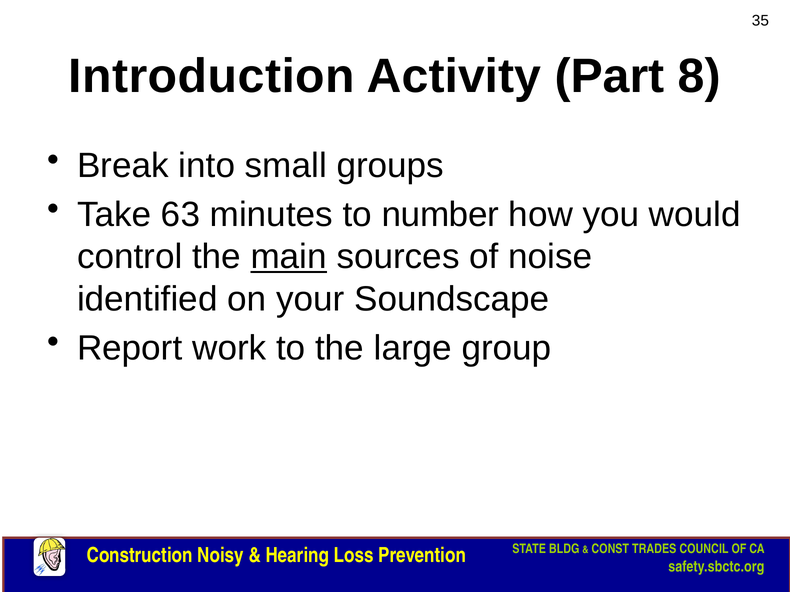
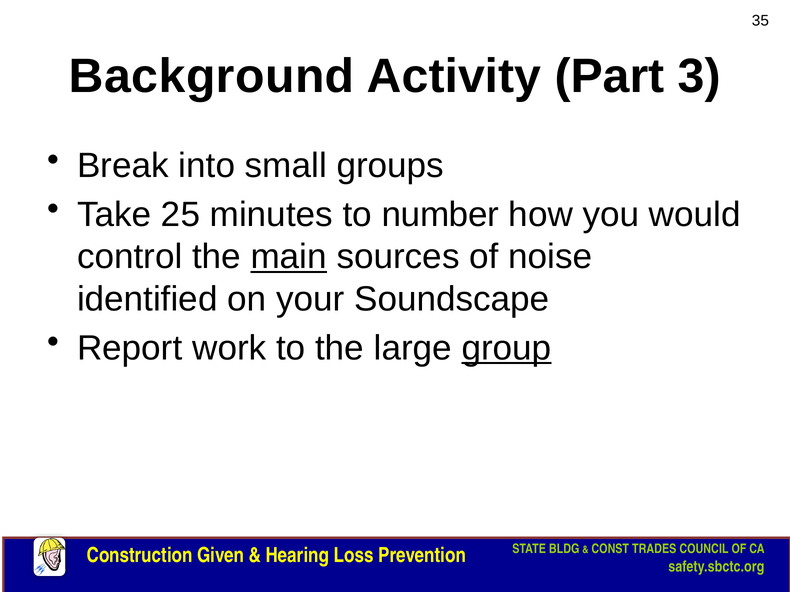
Introduction: Introduction -> Background (212, 76)
8: 8 -> 3 (699, 76)
63: 63 -> 25 (181, 215)
group underline: none -> present (506, 348)
Noisy: Noisy -> Given (221, 556)
